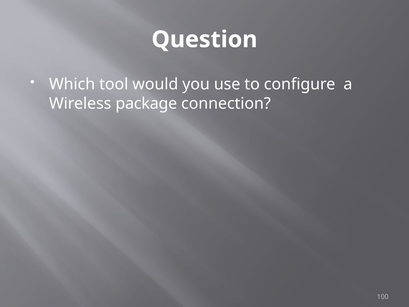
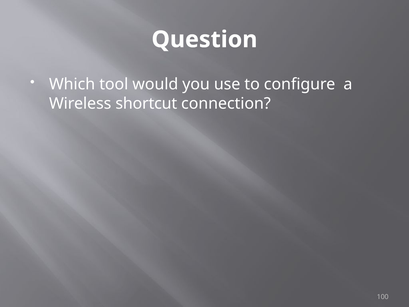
package: package -> shortcut (146, 103)
